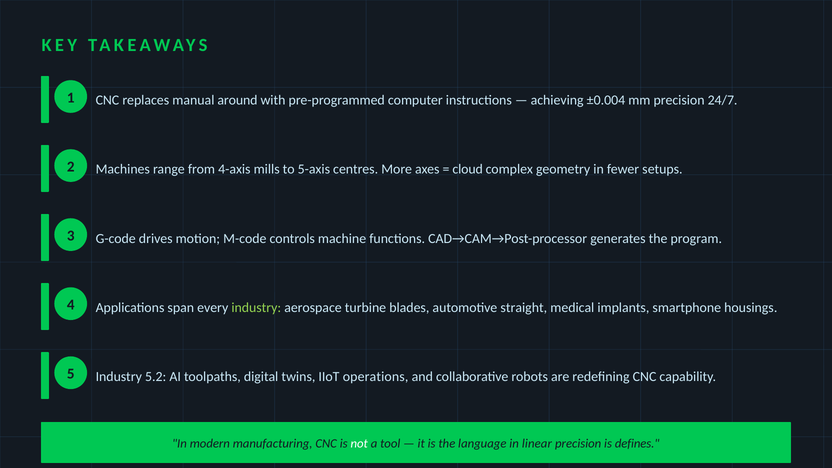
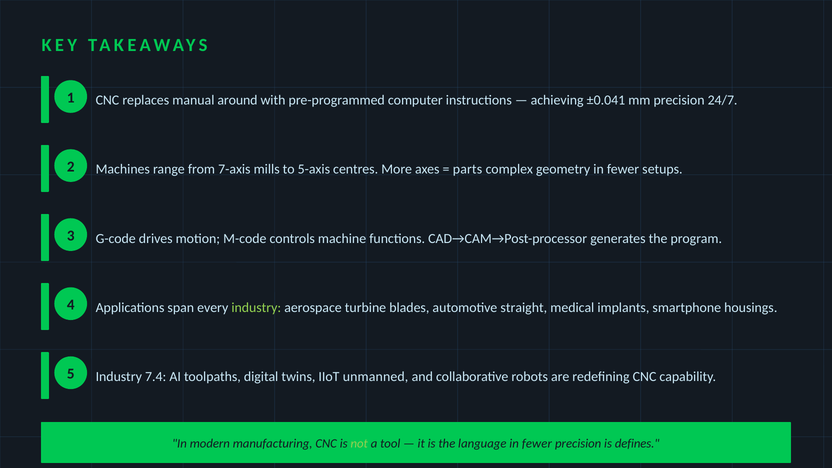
±0.004: ±0.004 -> ±0.041 (606, 100)
4-axis: 4-axis -> 7-axis (234, 169)
cloud: cloud -> parts (468, 169)
5.2: 5.2 -> 7.4 (156, 377)
operations: operations -> unmanned (376, 377)
not colour: white -> light green (359, 443)
language in linear: linear -> fewer (537, 443)
